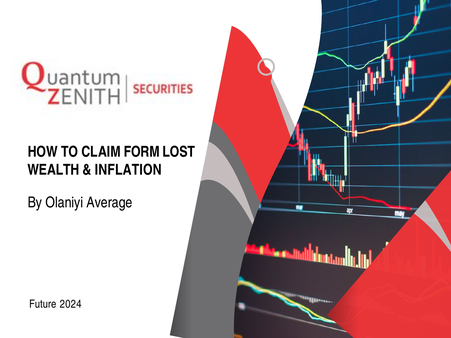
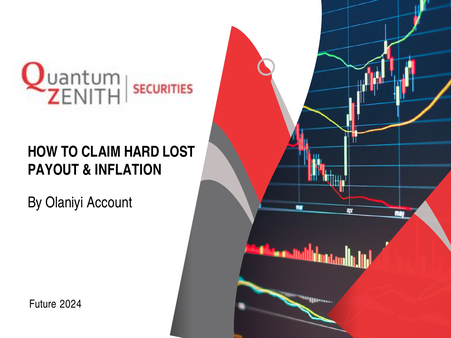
FORM: FORM -> HARD (142, 152)
WEALTH: WEALTH -> PAYOUT (53, 170)
Average: Average -> Account (109, 203)
